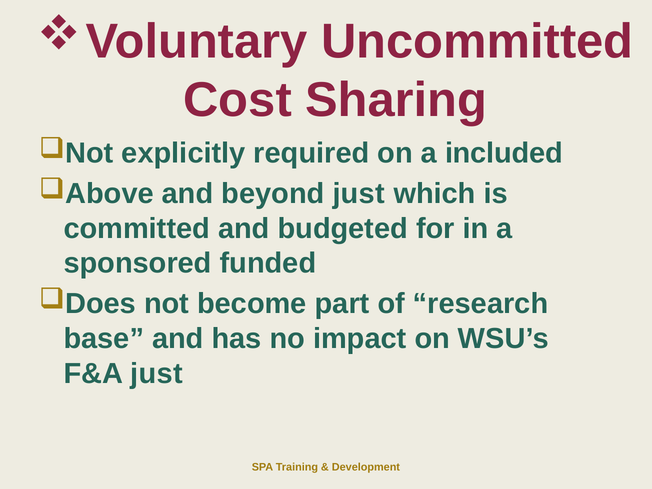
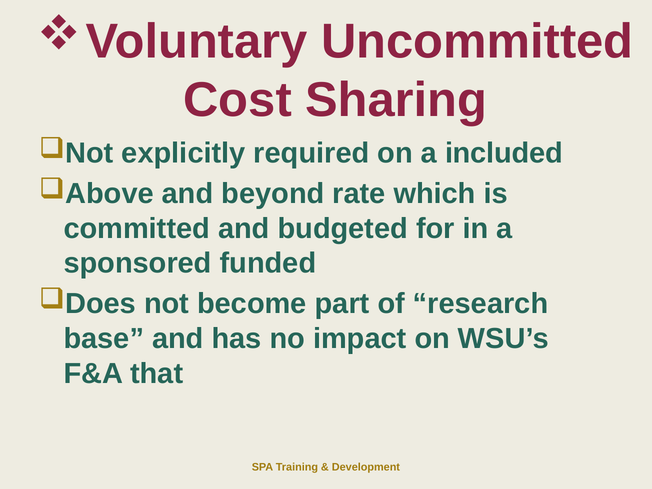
beyond just: just -> rate (359, 194)
F&A just: just -> that (157, 373)
